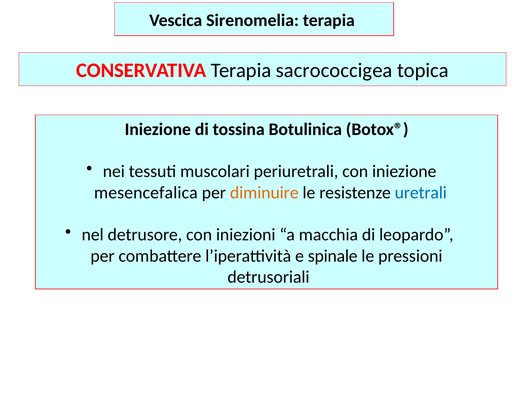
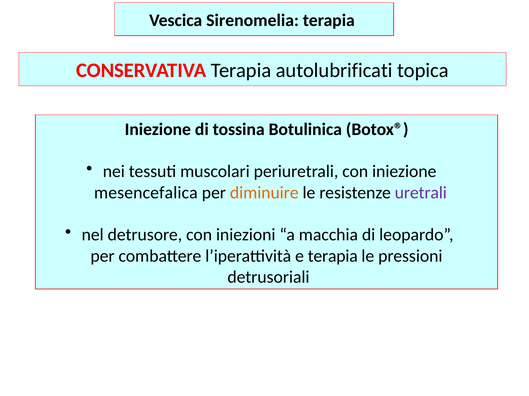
sacrococcigea: sacrococcigea -> autolubrificati (334, 71)
uretrali colour: blue -> purple (421, 193)
e spinale: spinale -> terapia (333, 256)
